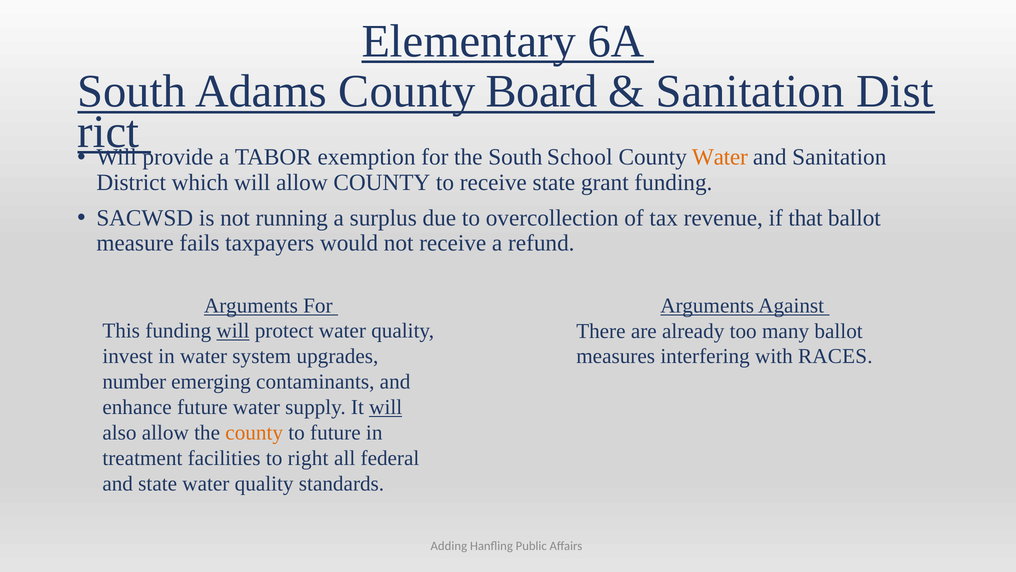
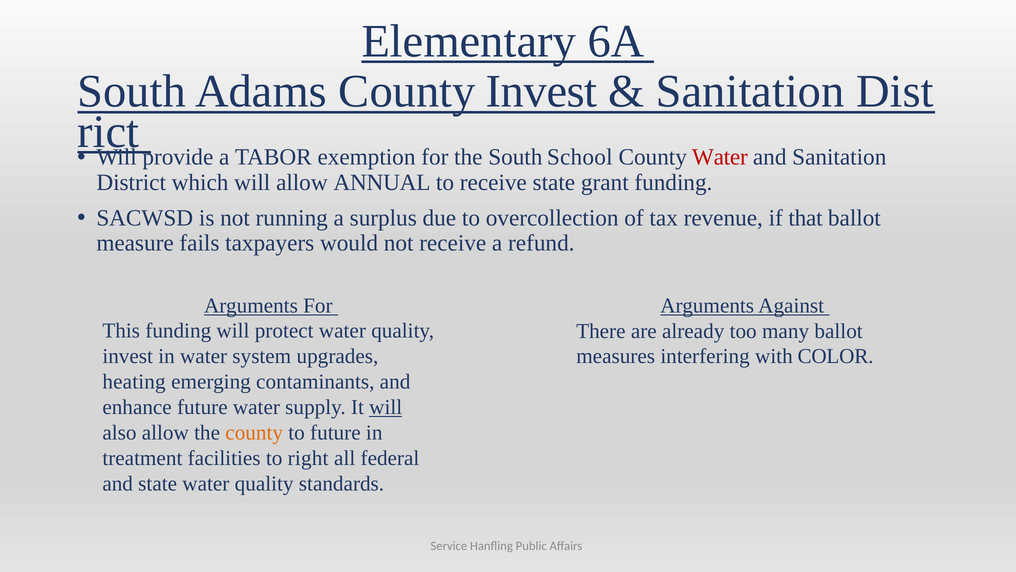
County Board: Board -> Invest (542, 91)
Water colour: orange -> red (720, 157)
allow COUNTY: COUNTY -> ANNUAL (382, 182)
will underline: present -> none (233, 331)
RACES: RACES -> COLOR (835, 356)
number: number -> heating (134, 382)
Adding: Adding -> Service (449, 546)
